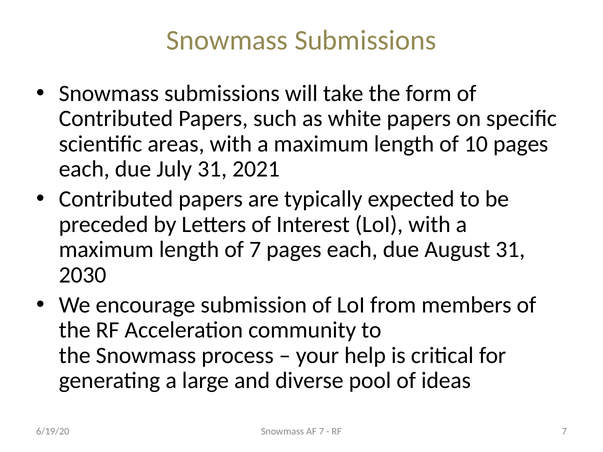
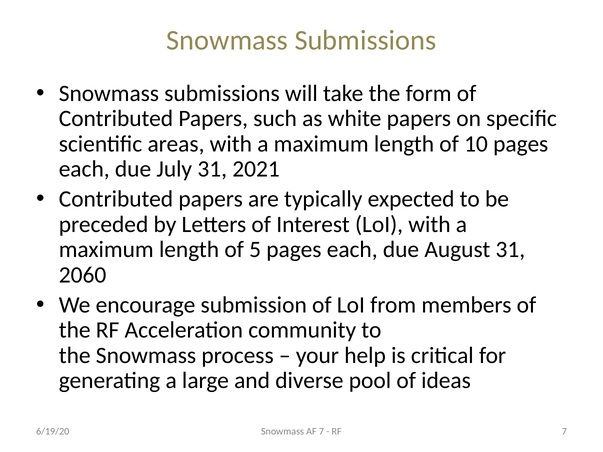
of 7: 7 -> 5 (255, 250)
2030: 2030 -> 2060 (83, 275)
